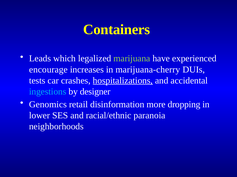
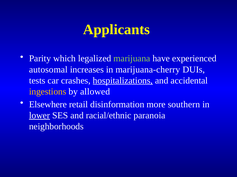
Containers: Containers -> Applicants (116, 30)
Leads: Leads -> Parity (40, 59)
encourage: encourage -> autosomal (48, 70)
ingestions colour: light blue -> yellow (48, 92)
designer: designer -> allowed (95, 92)
Genomics: Genomics -> Elsewhere (48, 105)
dropping: dropping -> southern (184, 105)
lower underline: none -> present (39, 116)
